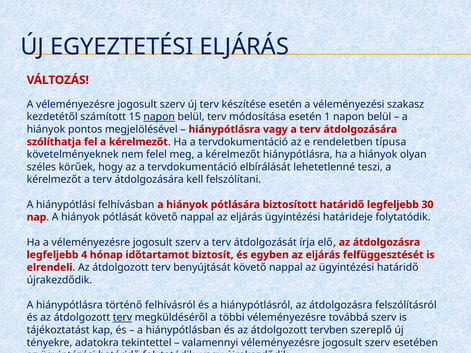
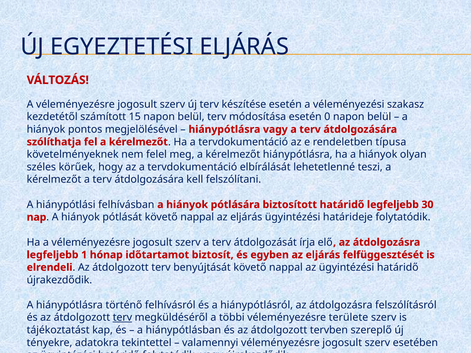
napon underline: present -> none (159, 117)
1: 1 -> 0 (327, 117)
4: 4 -> 1 (84, 255)
továbbá: továbbá -> területe (348, 318)
